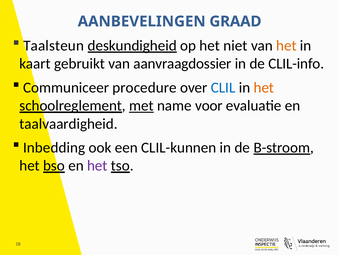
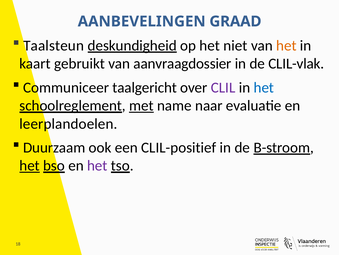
CLIL-info: CLIL-info -> CLIL-vlak (296, 64)
procedure: procedure -> taalgericht (145, 87)
CLIL colour: blue -> purple (223, 87)
het colour: orange -> blue (264, 87)
voor: voor -> naar (209, 105)
taalvaardigheid: taalvaardigheid -> leerplandoelen (68, 123)
Inbedding: Inbedding -> Duurzaam (54, 147)
CLIL-kunnen: CLIL-kunnen -> CLIL-positief (179, 147)
het underline: none -> present (30, 165)
